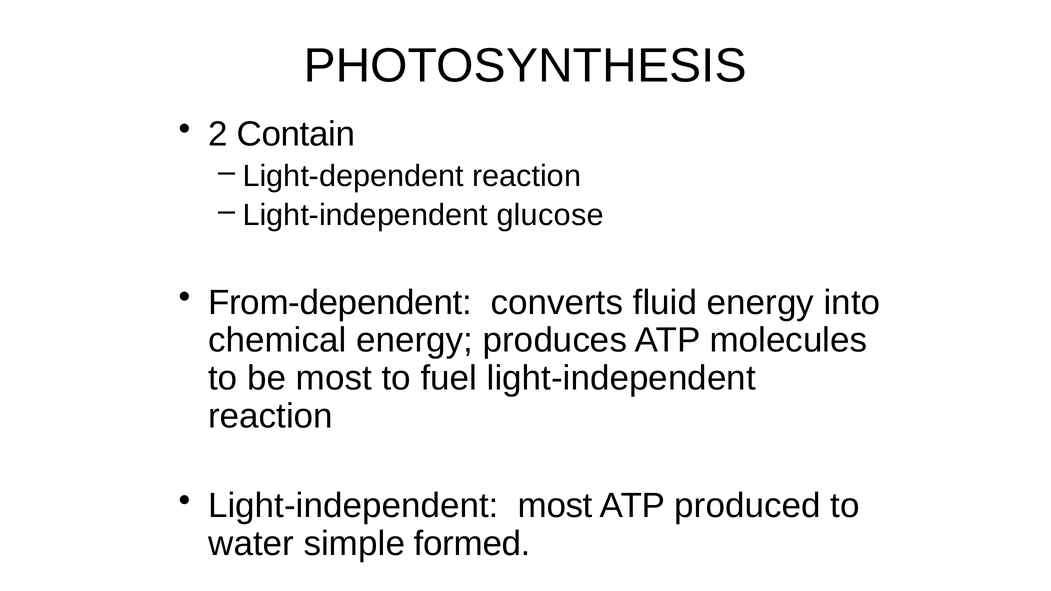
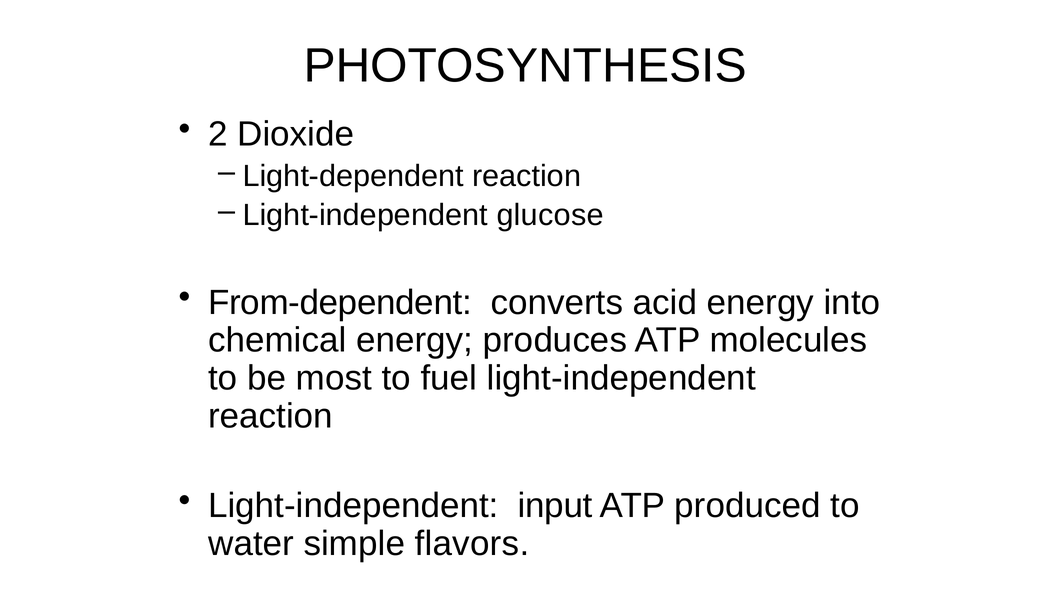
Contain: Contain -> Dioxide (296, 134)
fluid: fluid -> acid (665, 303)
Light-independent most: most -> input (555, 506)
formed: formed -> flavors (472, 544)
